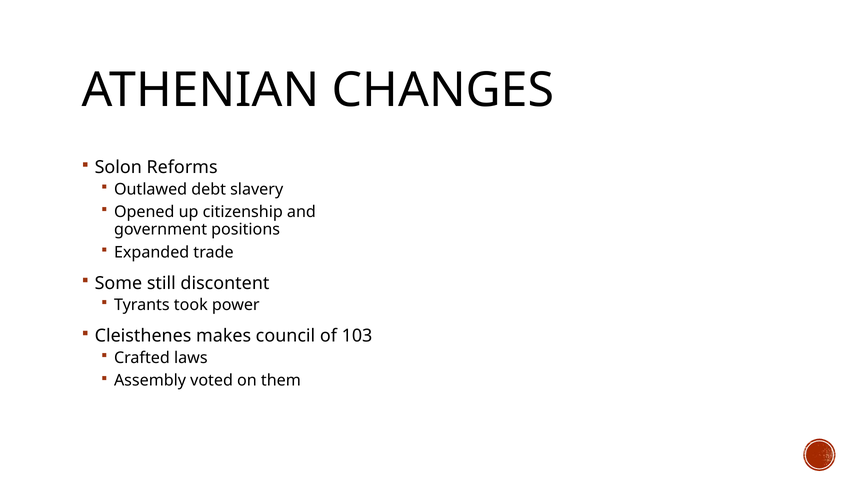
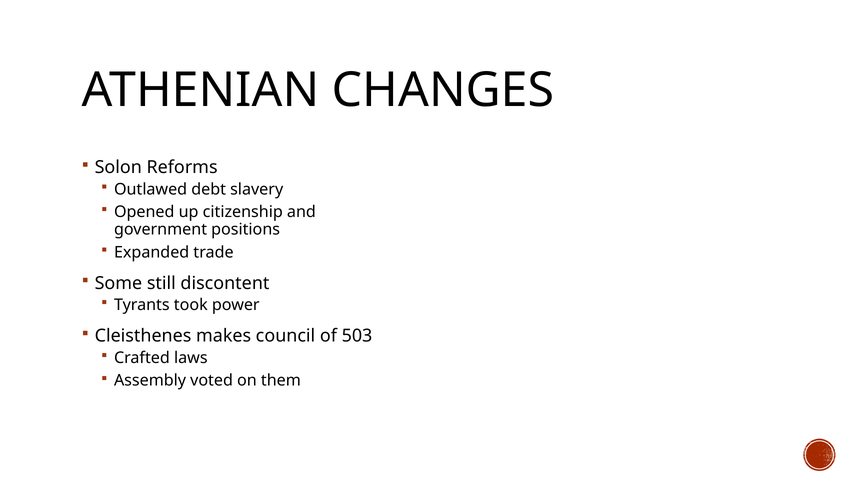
103: 103 -> 503 (357, 336)
